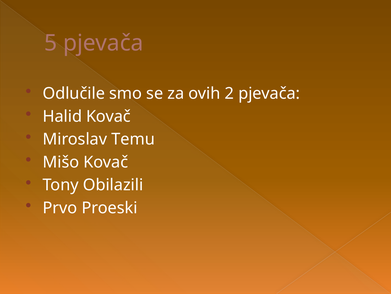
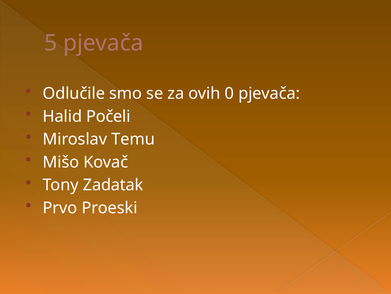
2: 2 -> 0 (229, 93)
Halid Kovač: Kovač -> Počeli (108, 116)
Obilazili: Obilazili -> Zadatak (113, 185)
